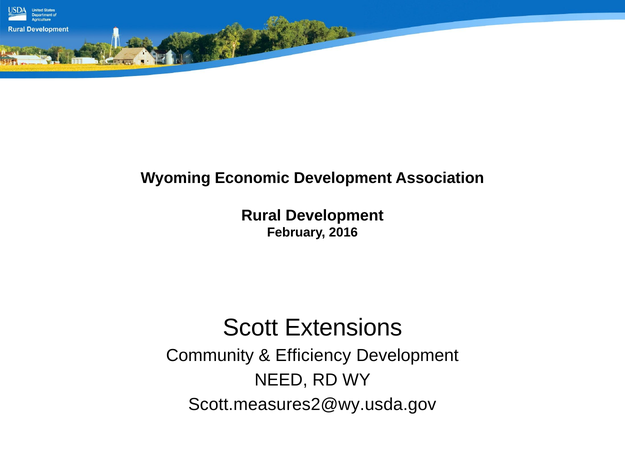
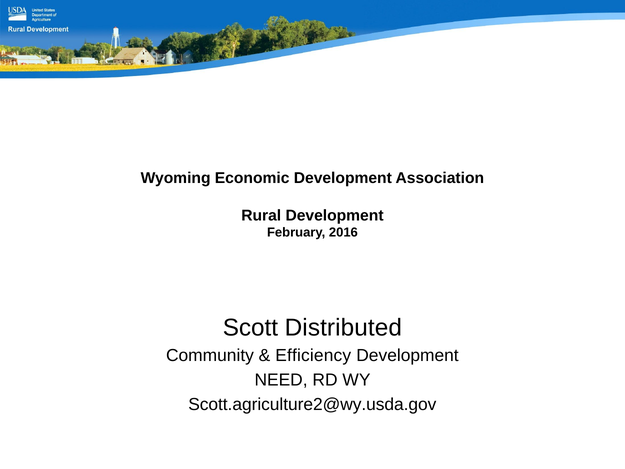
Extensions: Extensions -> Distributed (343, 327)
Scott.measures2@wy.usda.gov: Scott.measures2@wy.usda.gov -> Scott.agriculture2@wy.usda.gov (312, 404)
